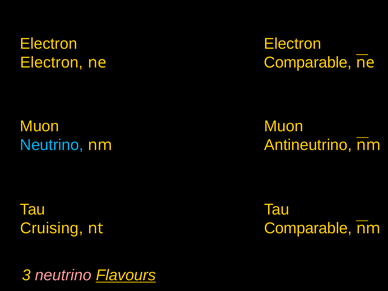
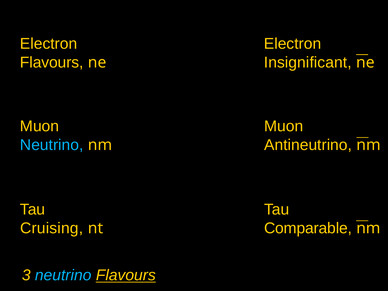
Electron: Electron -> Flavours (52, 62)
Comparable: Comparable -> Insignificant (308, 62)
neutrino colour: pink -> light blue (63, 275)
